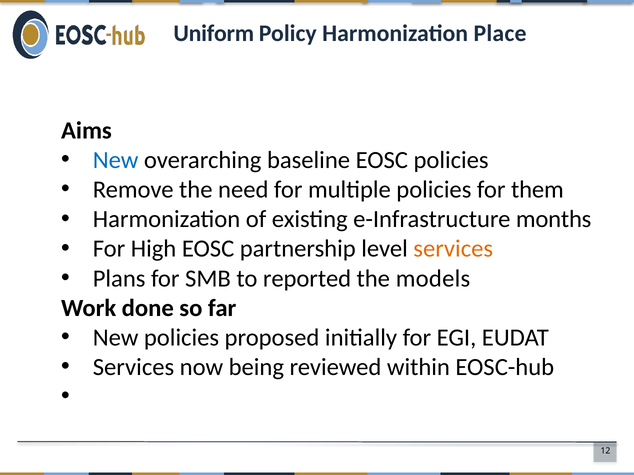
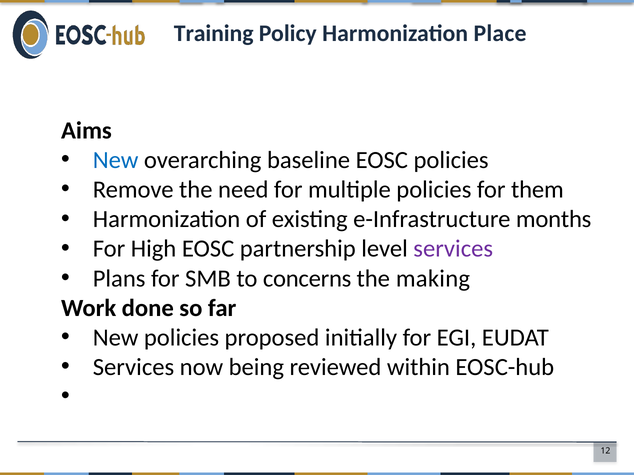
Uniform: Uniform -> Training (214, 33)
services colour: orange -> purple (453, 249)
reported: reported -> concerns (307, 279)
models: models -> making (433, 279)
